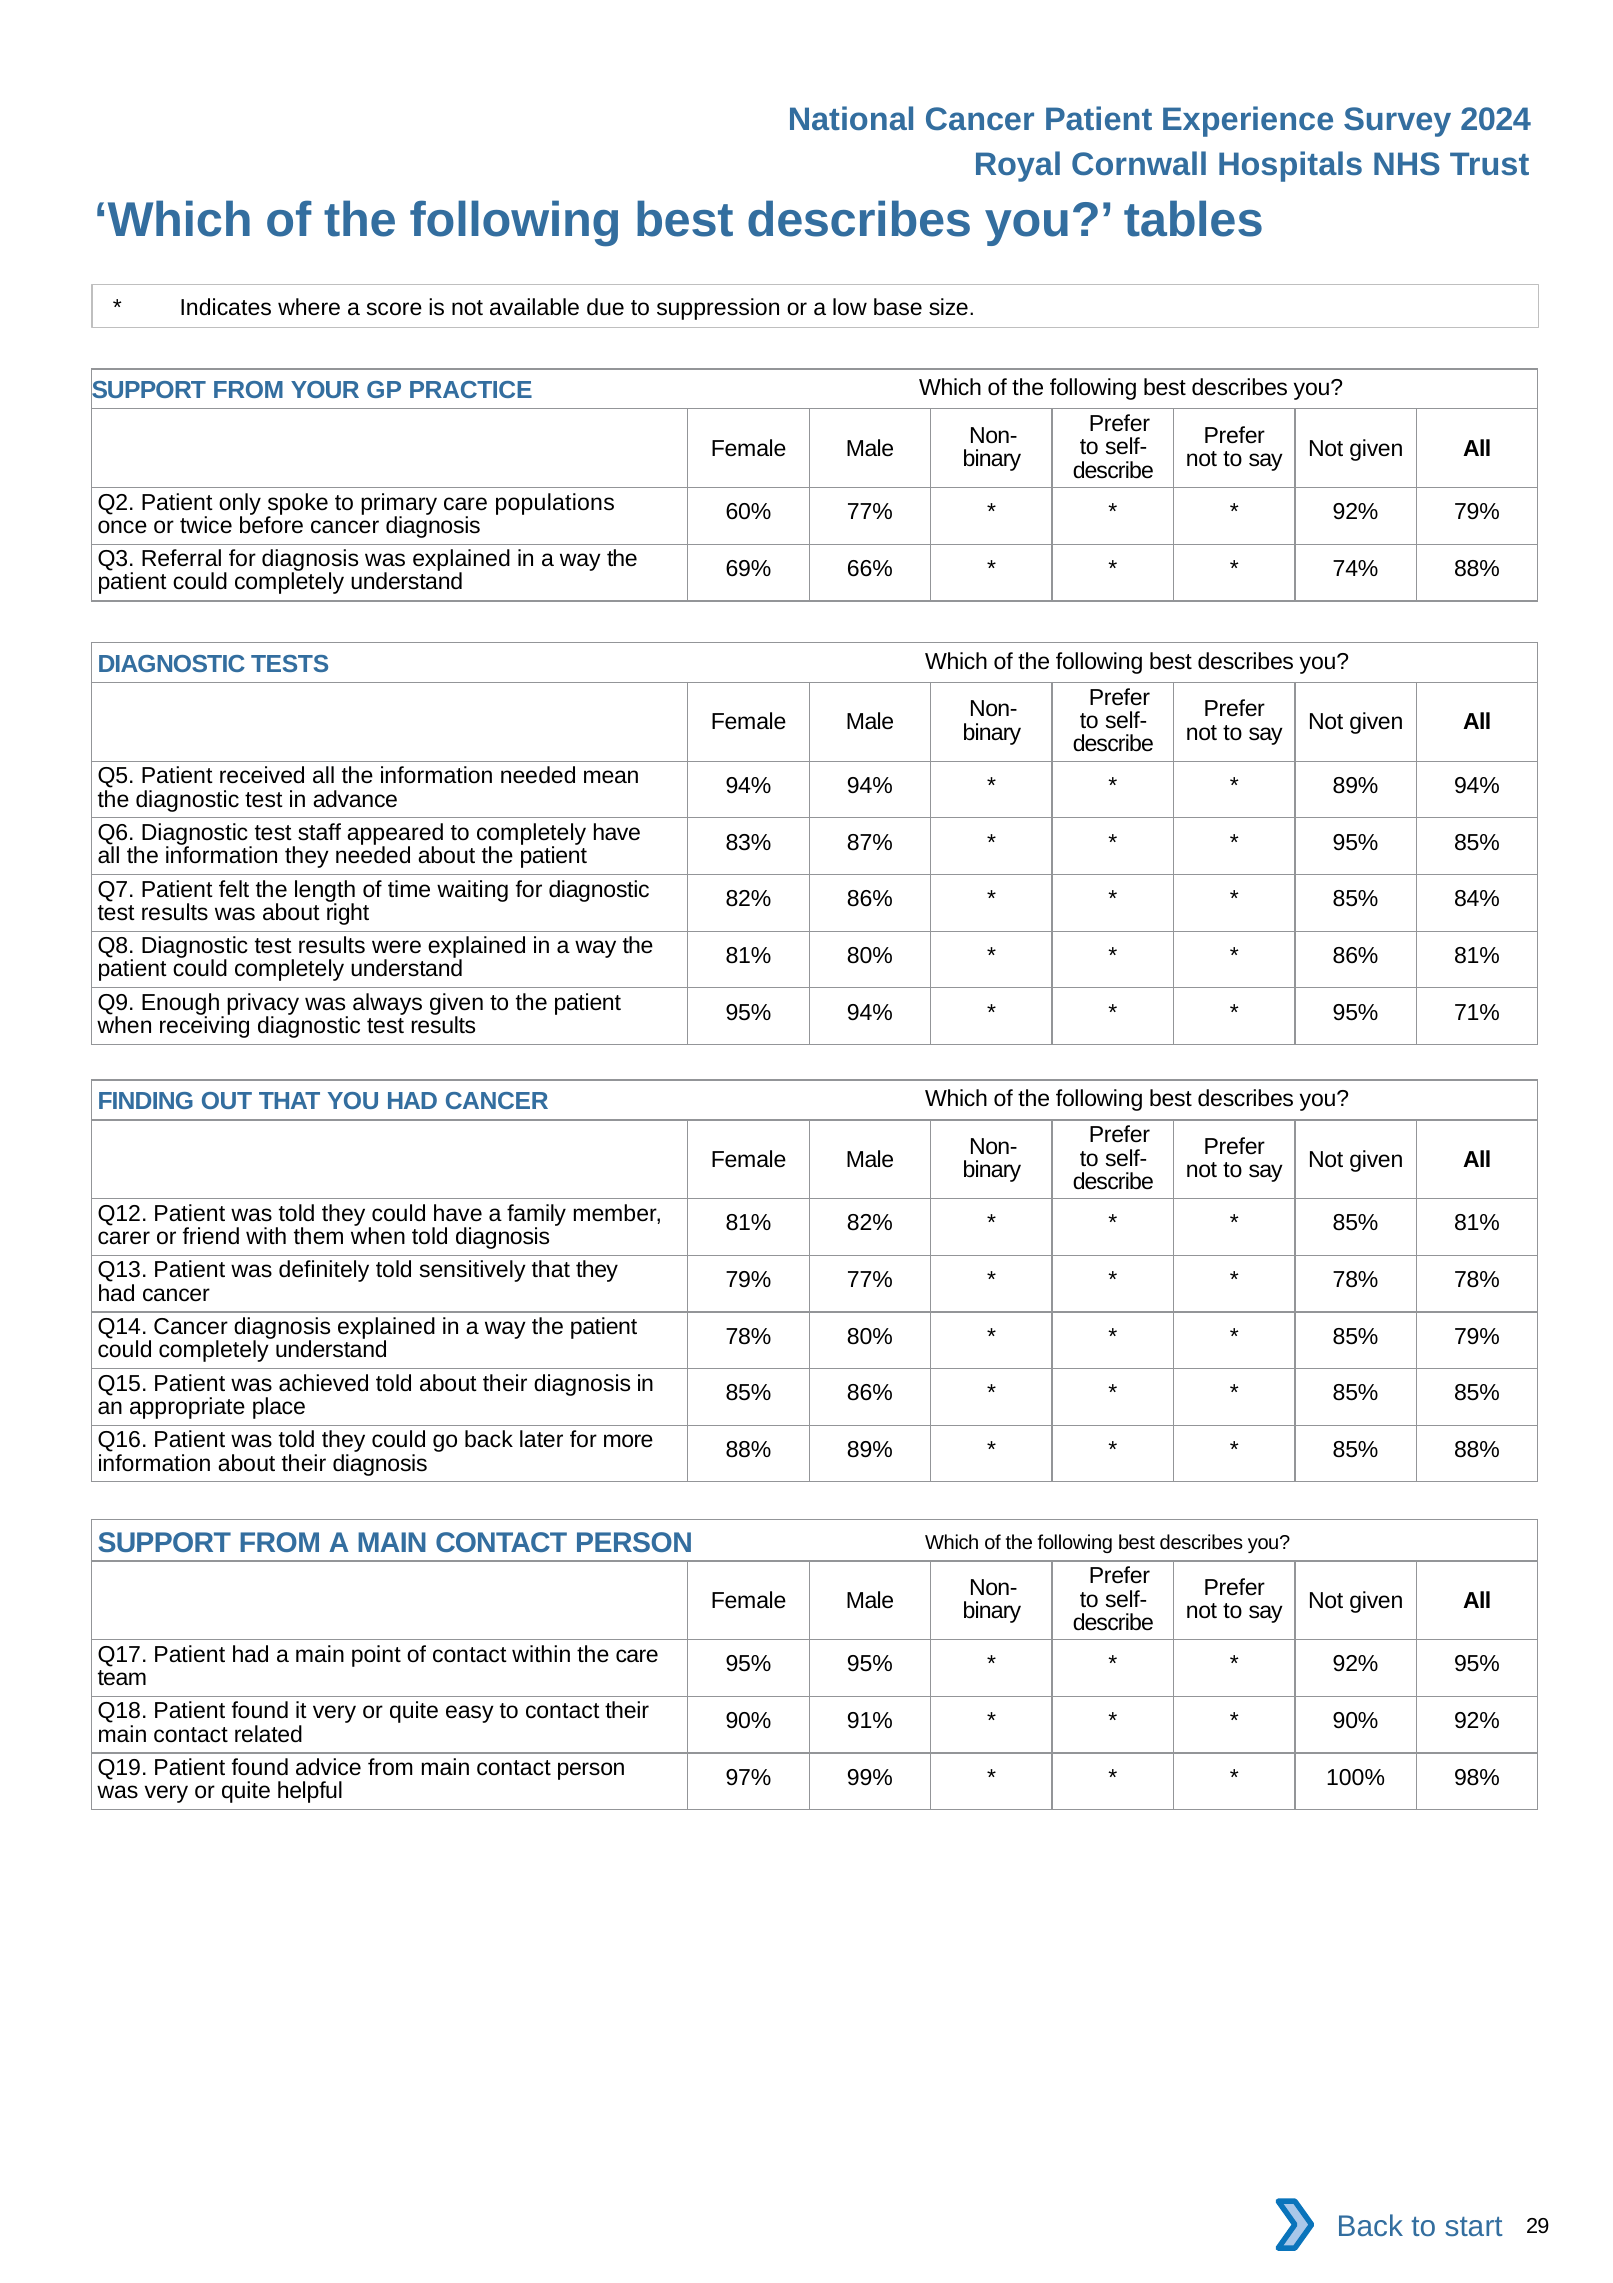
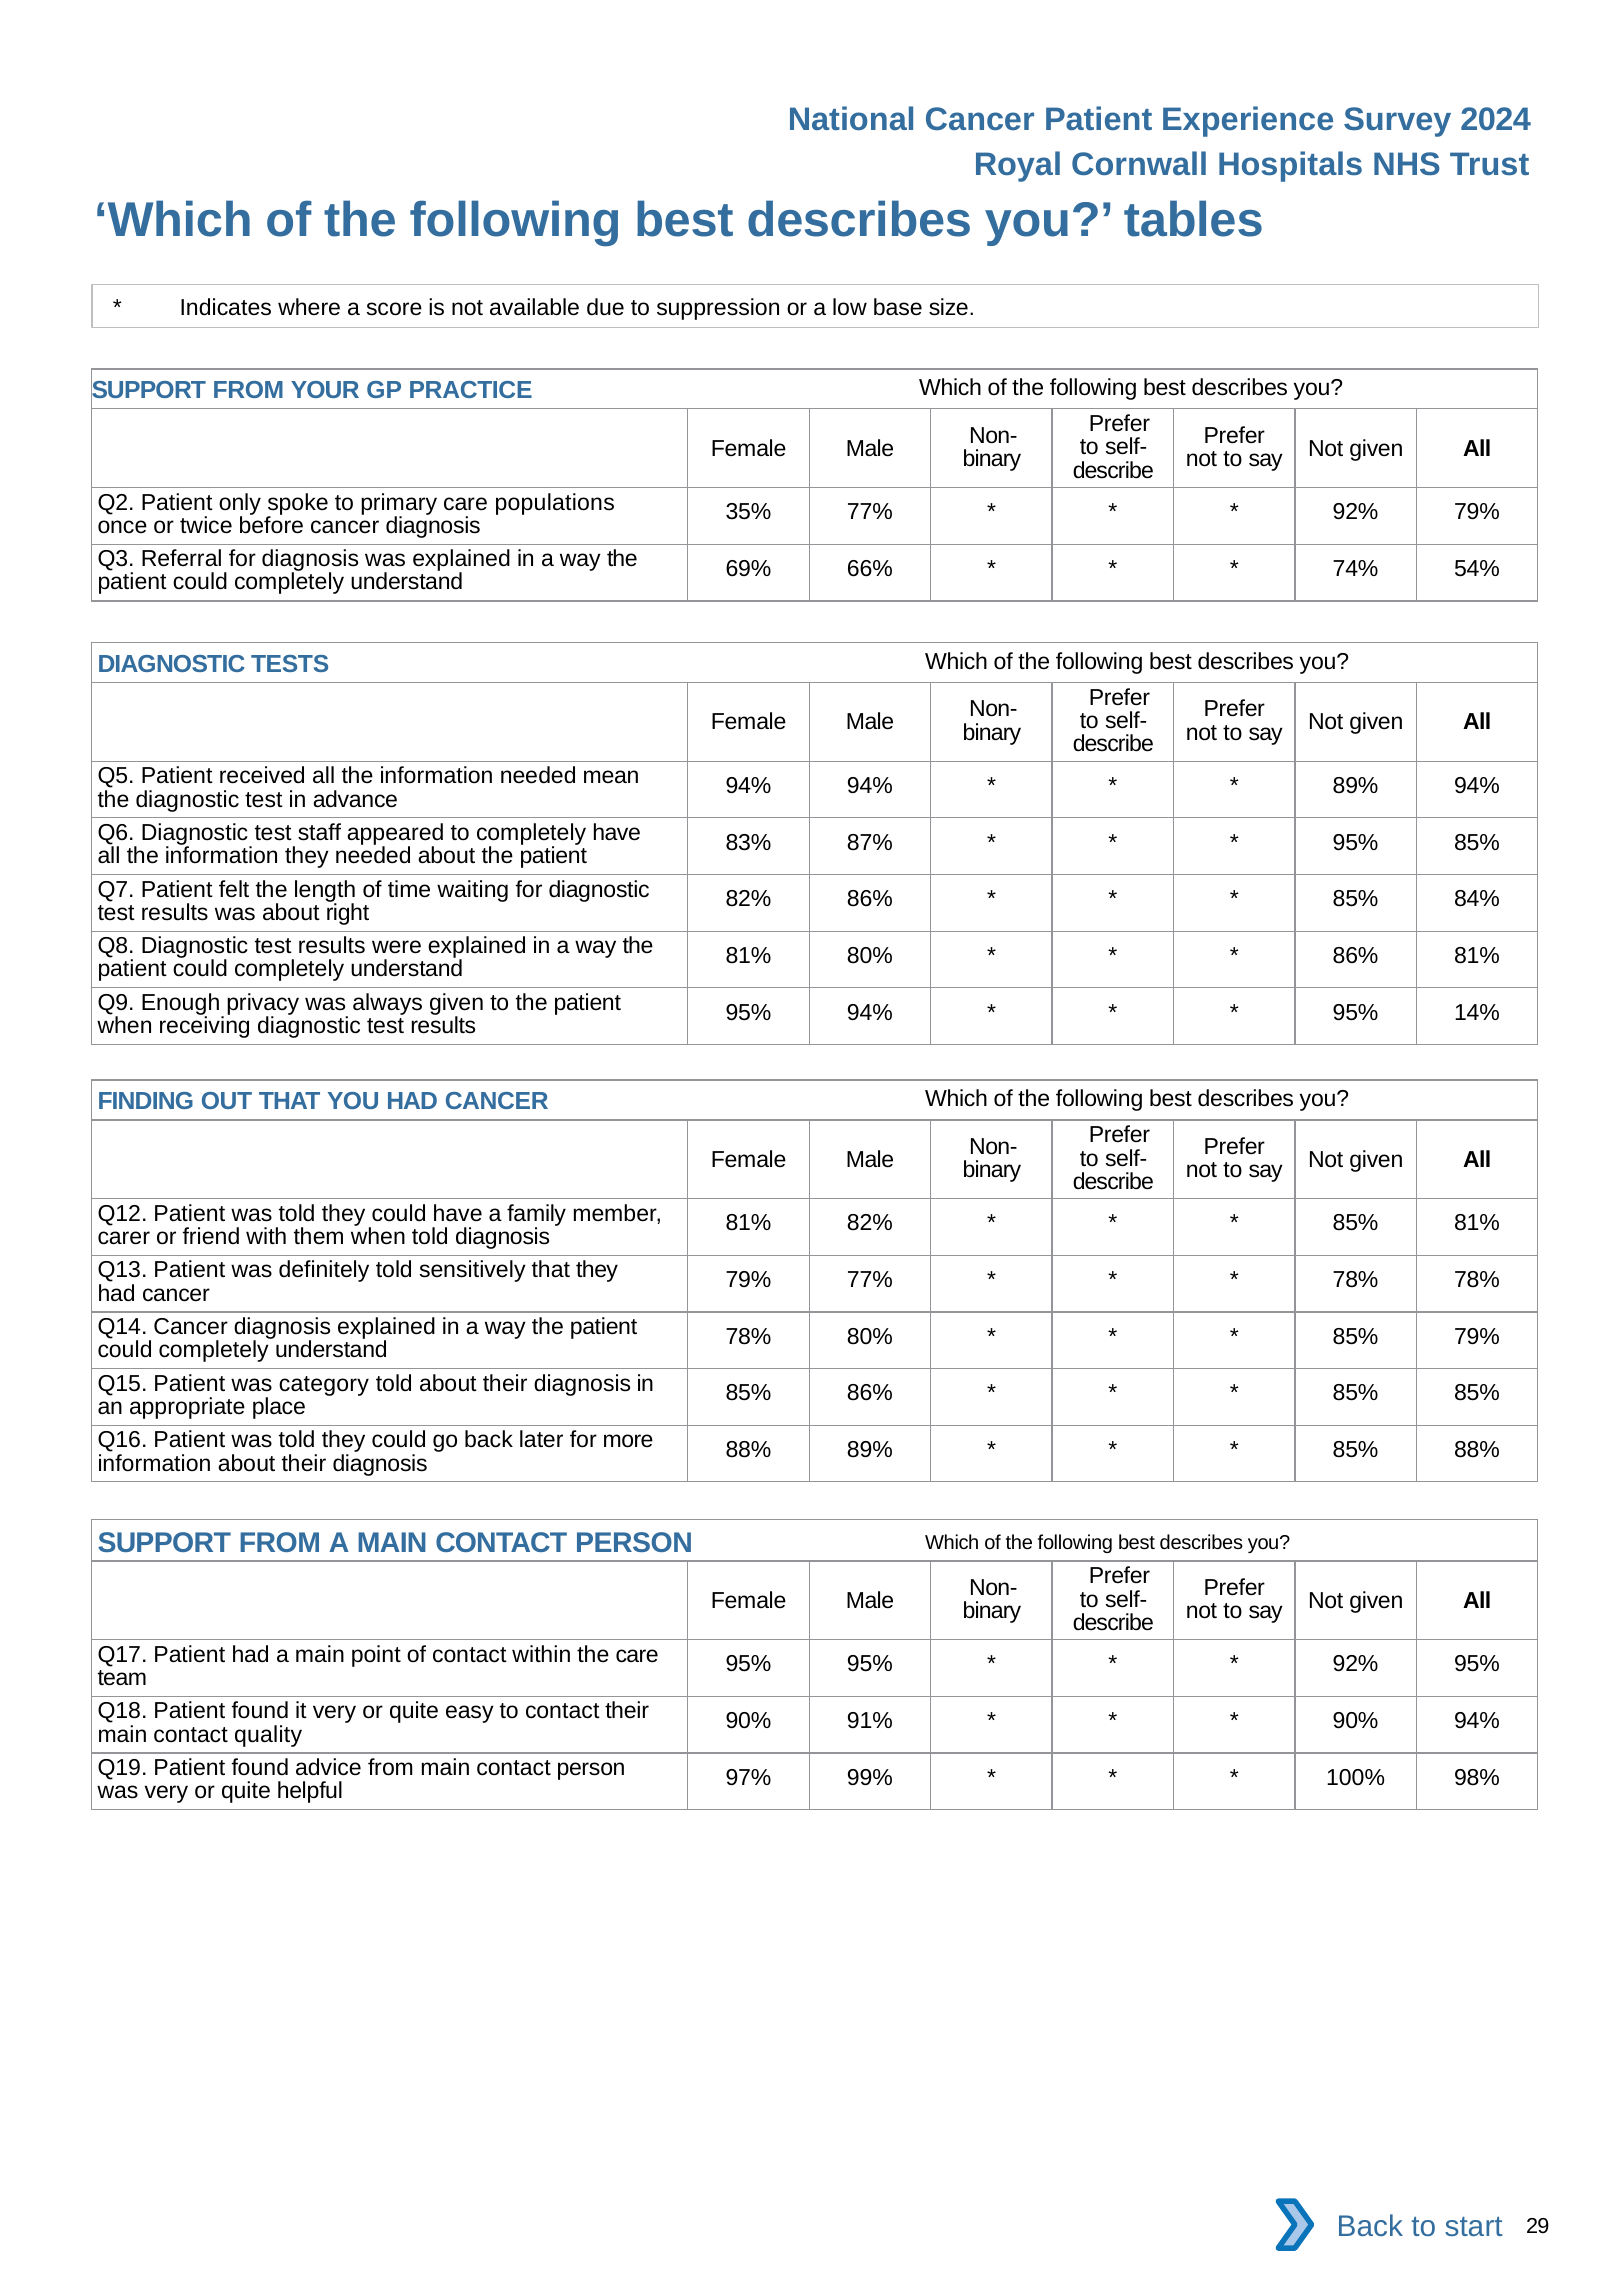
60%: 60% -> 35% (748, 512)
74% 88%: 88% -> 54% (1477, 569)
71%: 71% -> 14% (1477, 1012)
achieved: achieved -> category (324, 1383)
90% 92%: 92% -> 94% (1477, 1721)
related: related -> quality (268, 1734)
